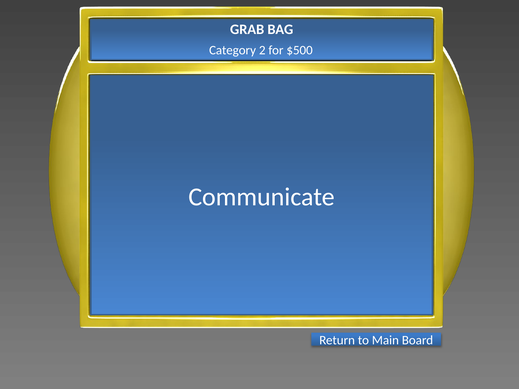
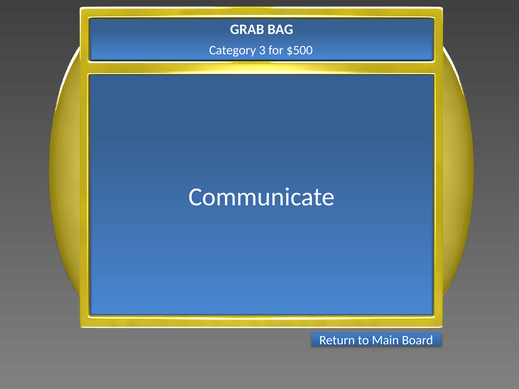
2: 2 -> 3 (262, 50)
